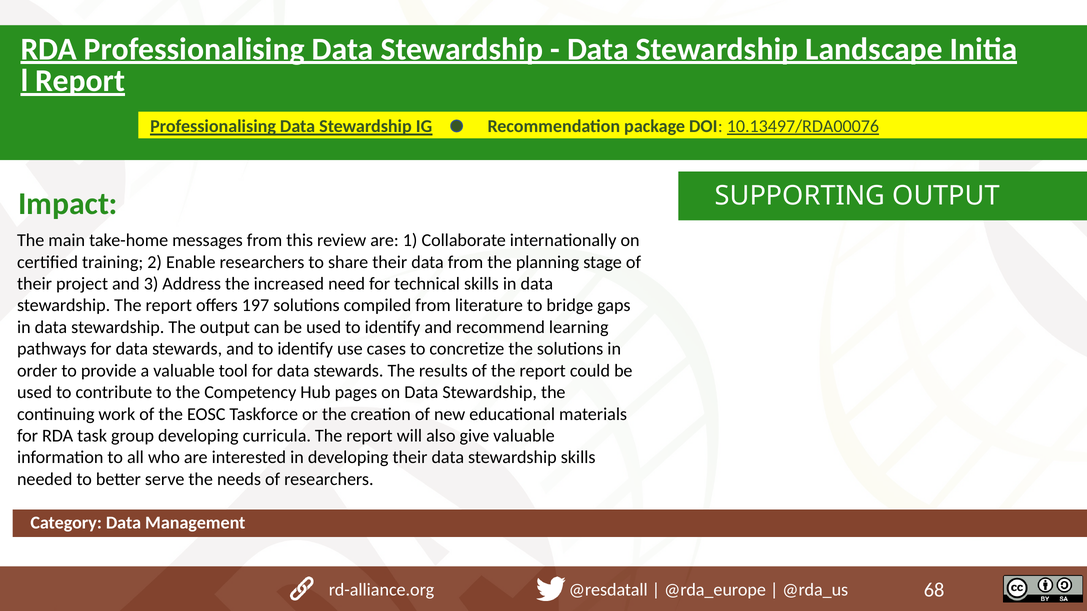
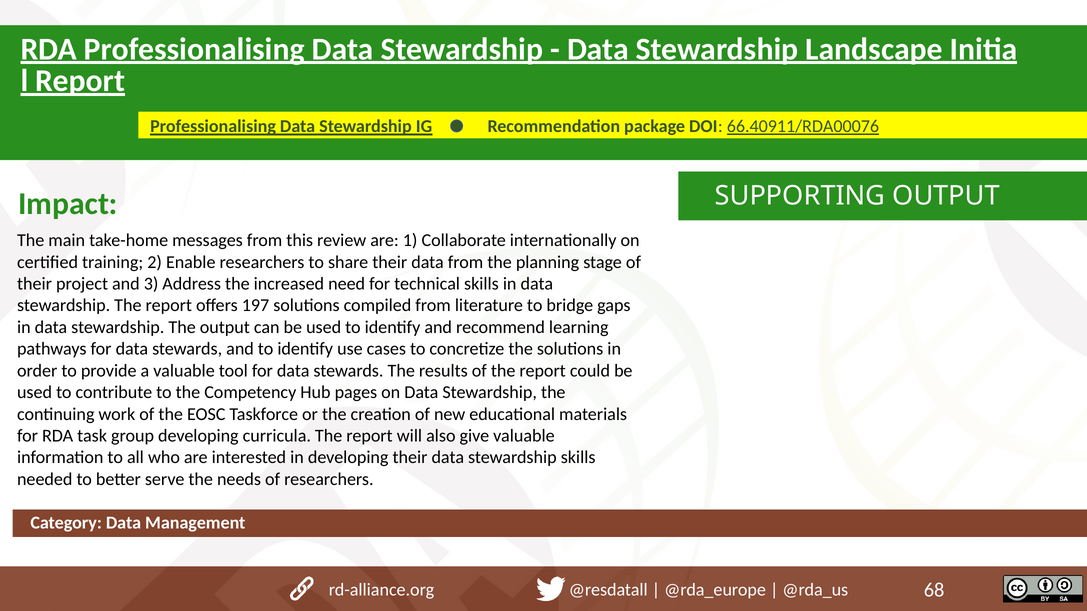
10.13497/RDA00076: 10.13497/RDA00076 -> 66.40911/RDA00076 (803, 126)
